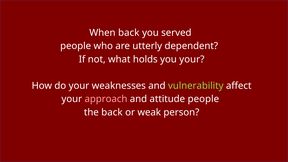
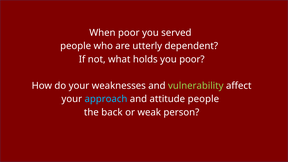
When back: back -> poor (129, 33)
you your: your -> poor (192, 59)
approach colour: pink -> light blue (106, 99)
